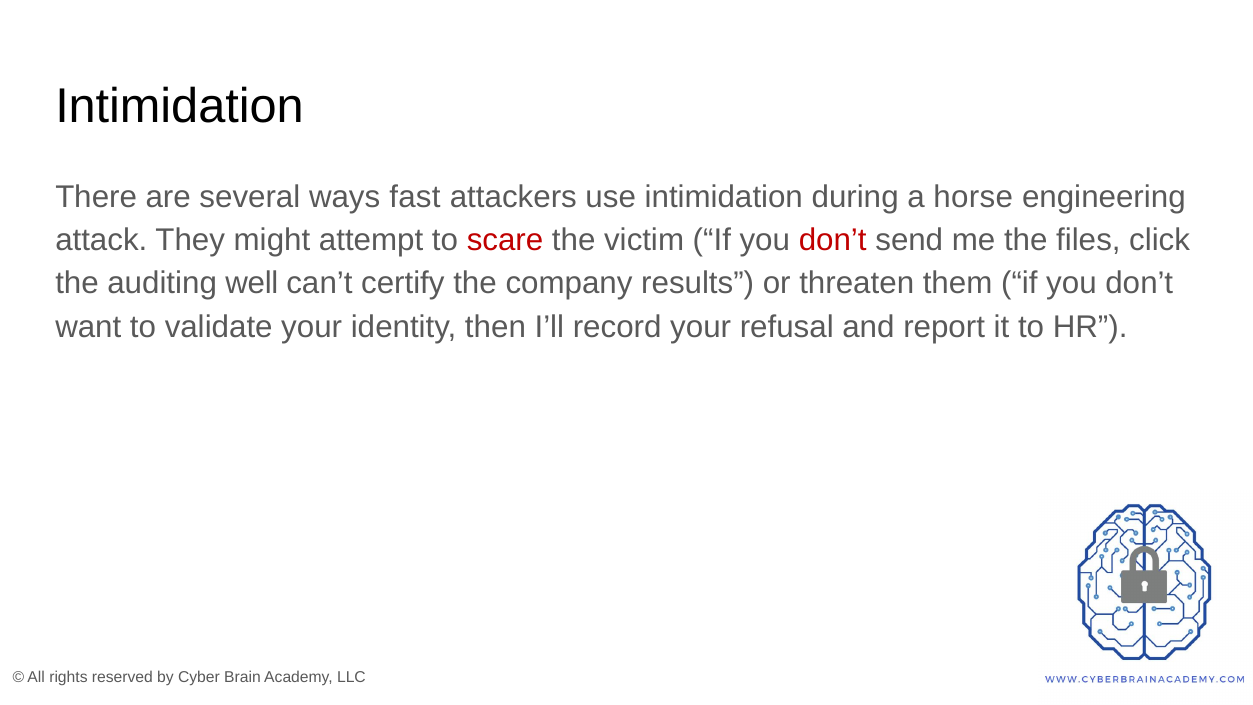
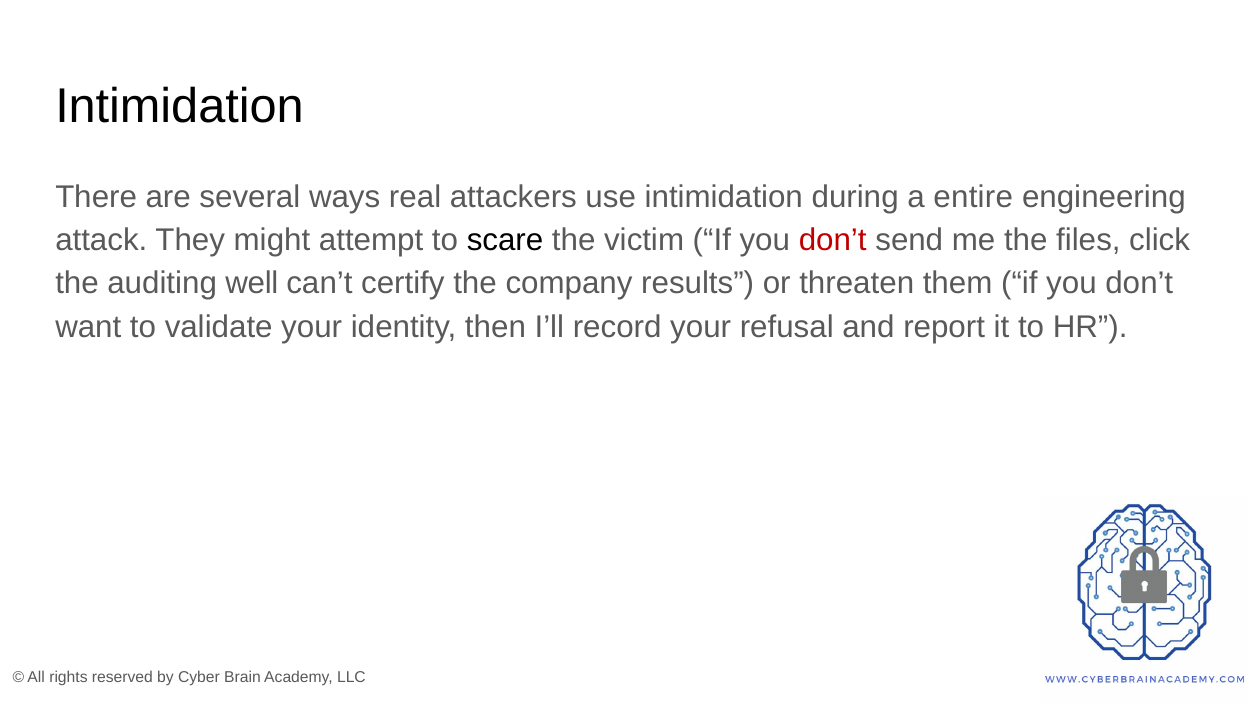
fast: fast -> real (415, 197)
horse: horse -> entire (973, 197)
scare colour: red -> black (505, 240)
